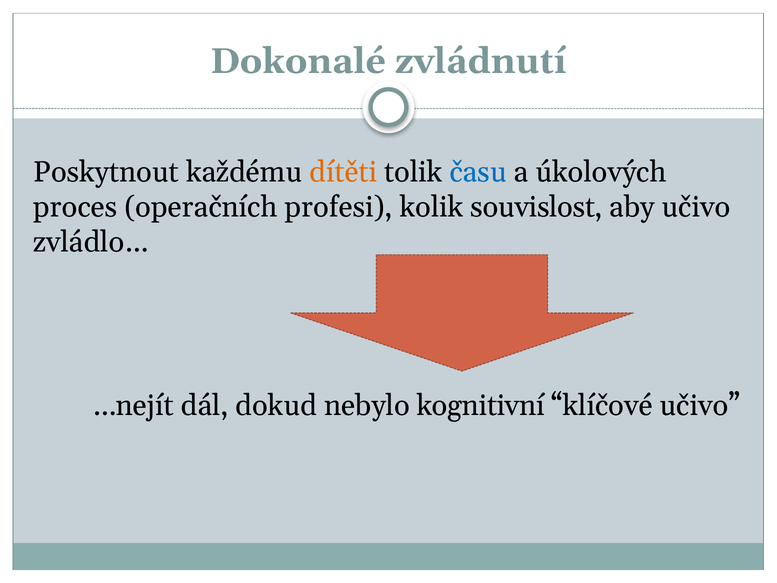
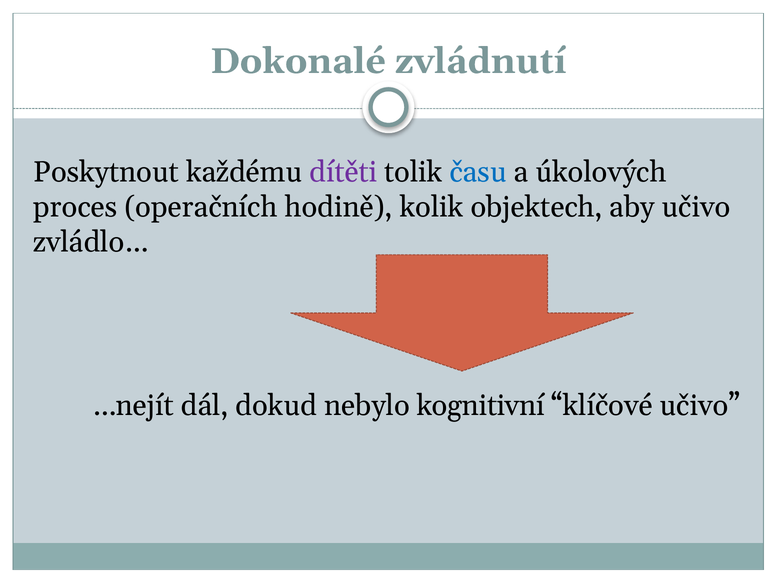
dítěti colour: orange -> purple (343, 172)
profesi: profesi -> hodině (339, 207)
souvislost: souvislost -> objektech (537, 207)
